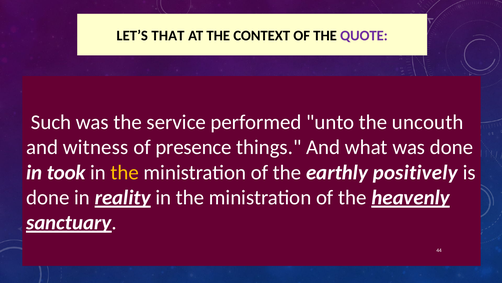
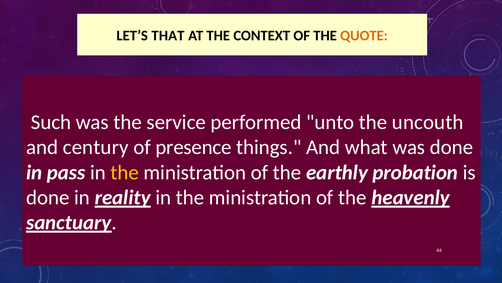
QUOTE colour: purple -> orange (364, 36)
witness: witness -> century (96, 147)
took: took -> pass (66, 172)
positively: positively -> probation (415, 172)
